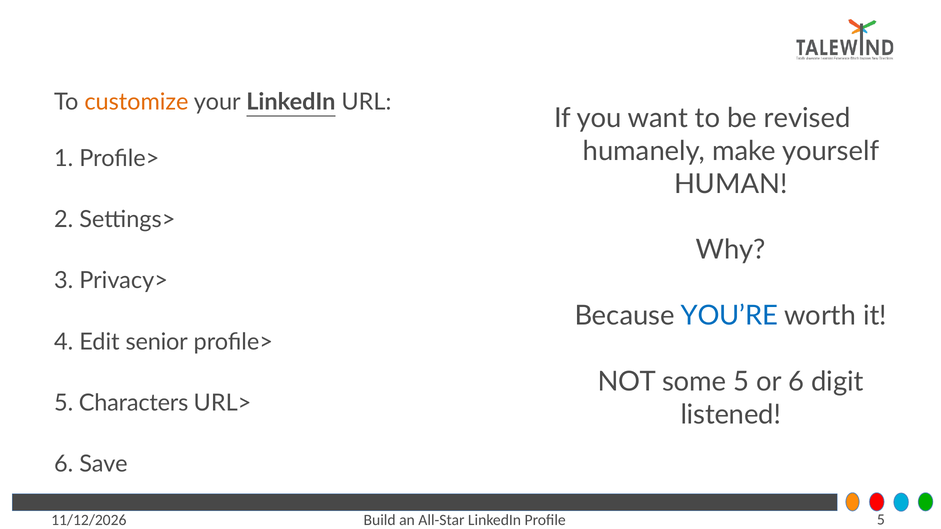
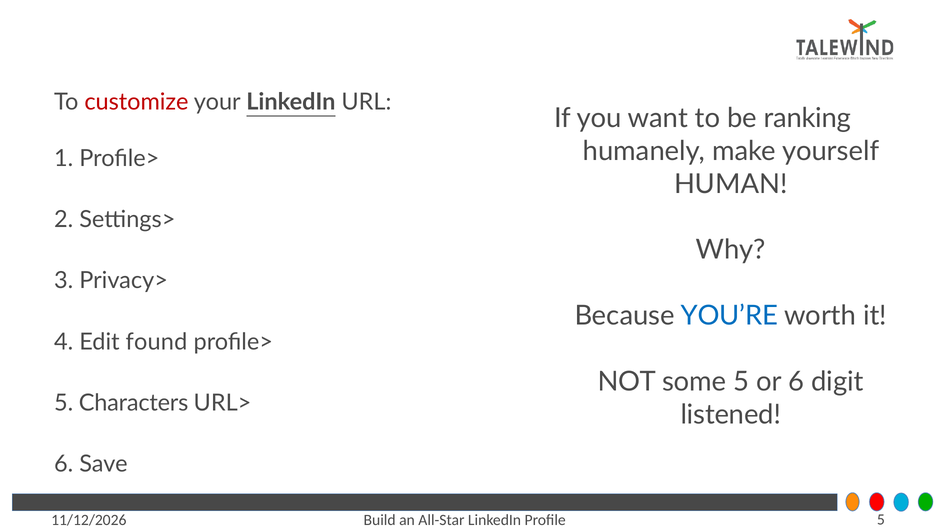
customize colour: orange -> red (136, 102)
revised: revised -> ranking (807, 118)
senior: senior -> found (156, 342)
